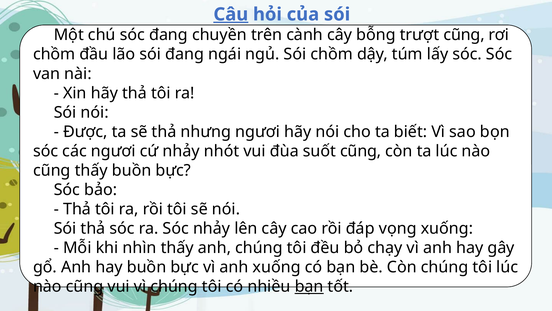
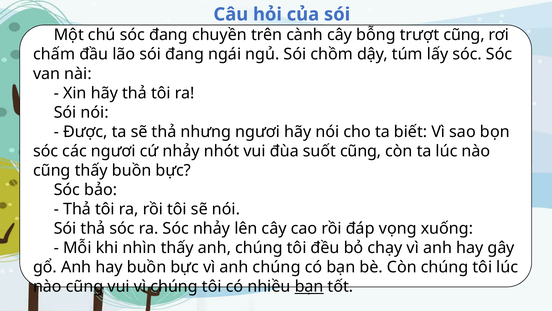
Câu underline: present -> none (231, 14)
chồm: chồm -> chấm (54, 54)
vì anh xuống: xuống -> chúng (277, 267)
